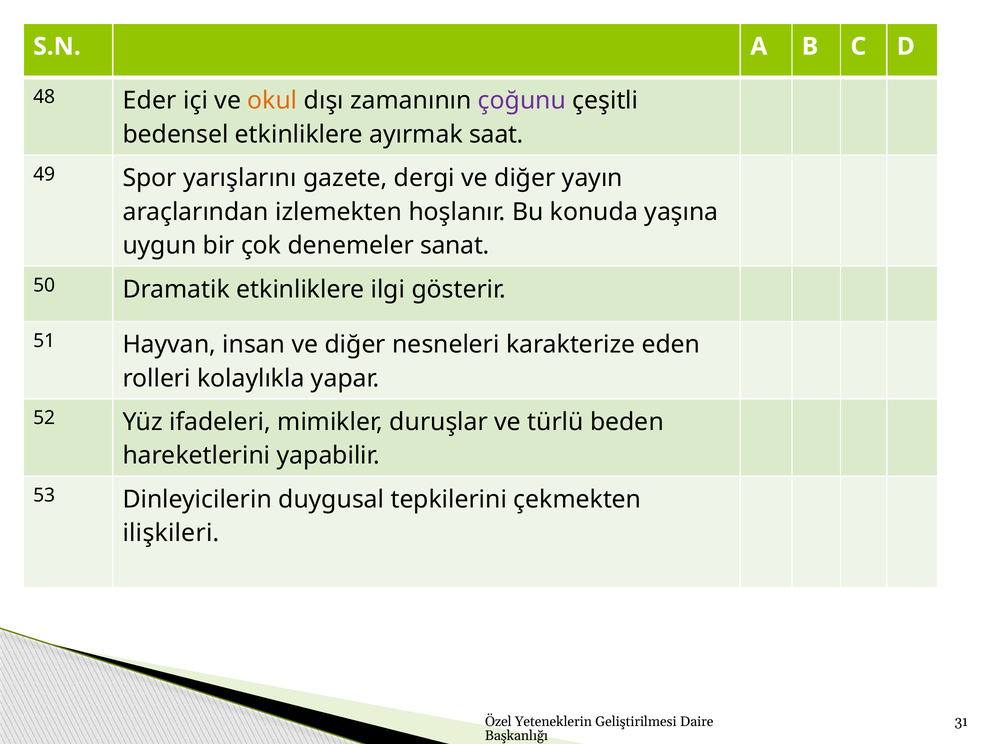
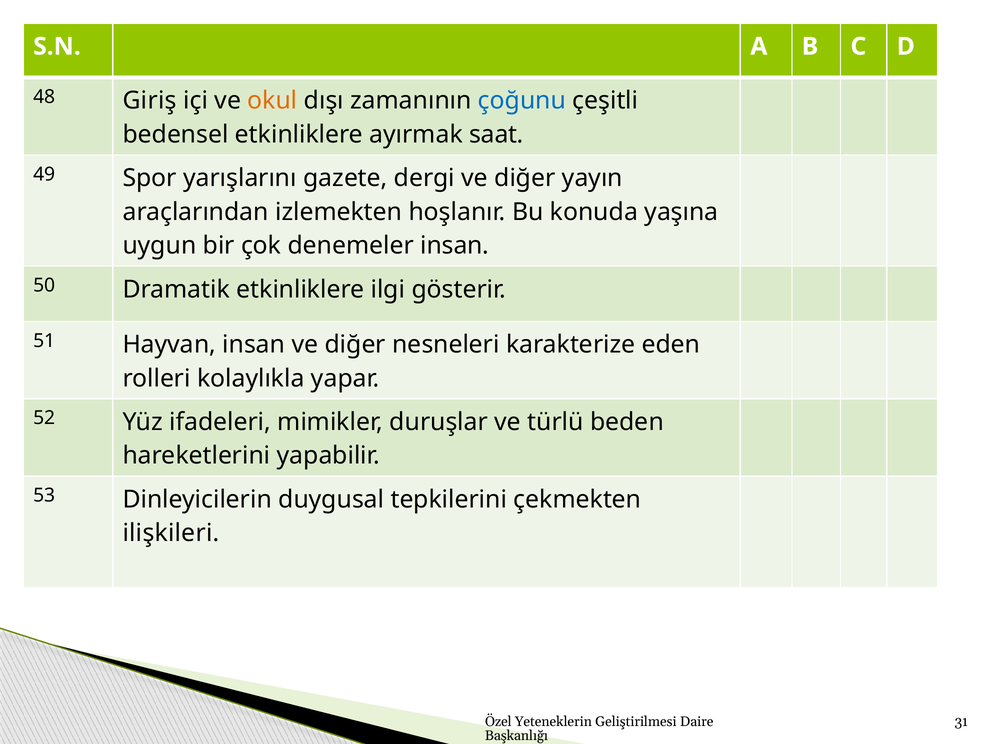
Eder: Eder -> Giriş (150, 101)
çoğunu colour: purple -> blue (522, 101)
denemeler sanat: sanat -> insan (455, 246)
